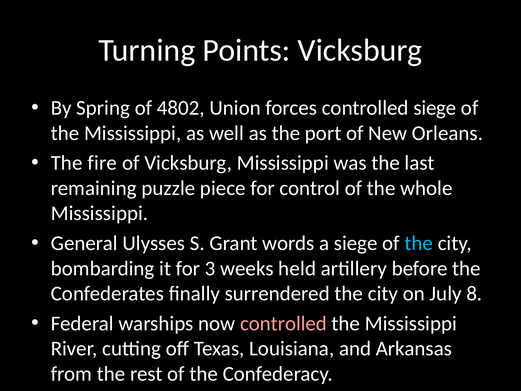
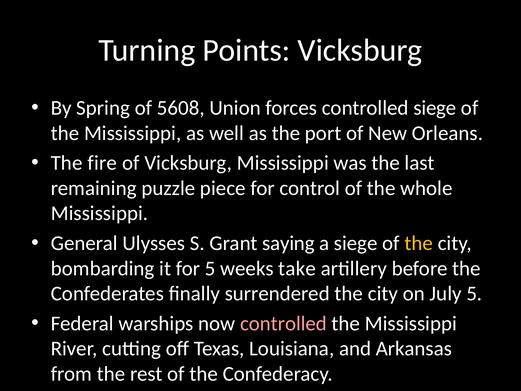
4802: 4802 -> 5608 (181, 108)
words: words -> saying (288, 243)
the colour: light blue -> yellow (419, 243)
for 3: 3 -> 5 (210, 268)
held: held -> take (297, 268)
July 8: 8 -> 5 (474, 293)
